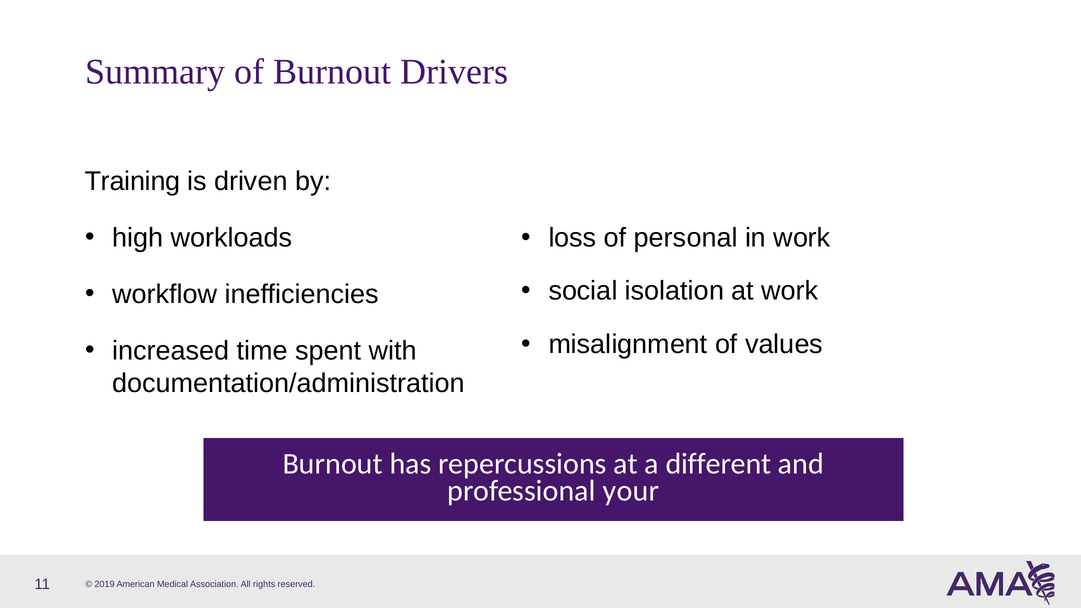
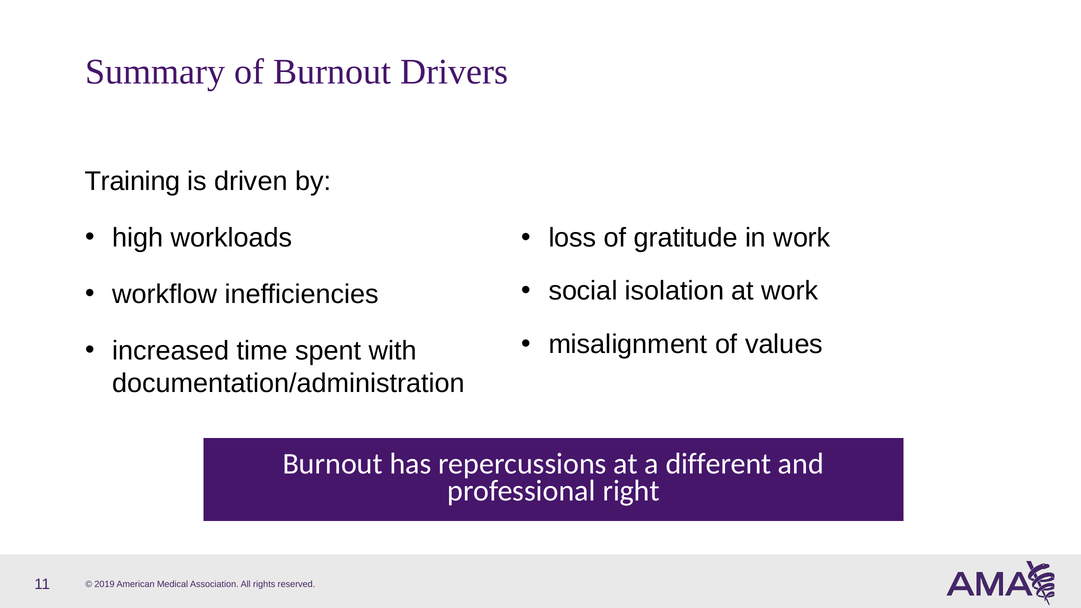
personal: personal -> gratitude (686, 238)
your: your -> right (631, 491)
